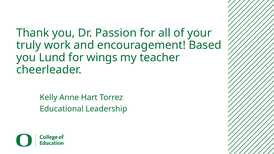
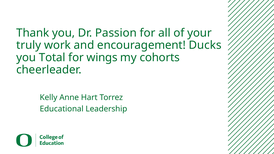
Based: Based -> Ducks (205, 45)
Lund: Lund -> Total (52, 58)
teacher: teacher -> cohorts (160, 58)
